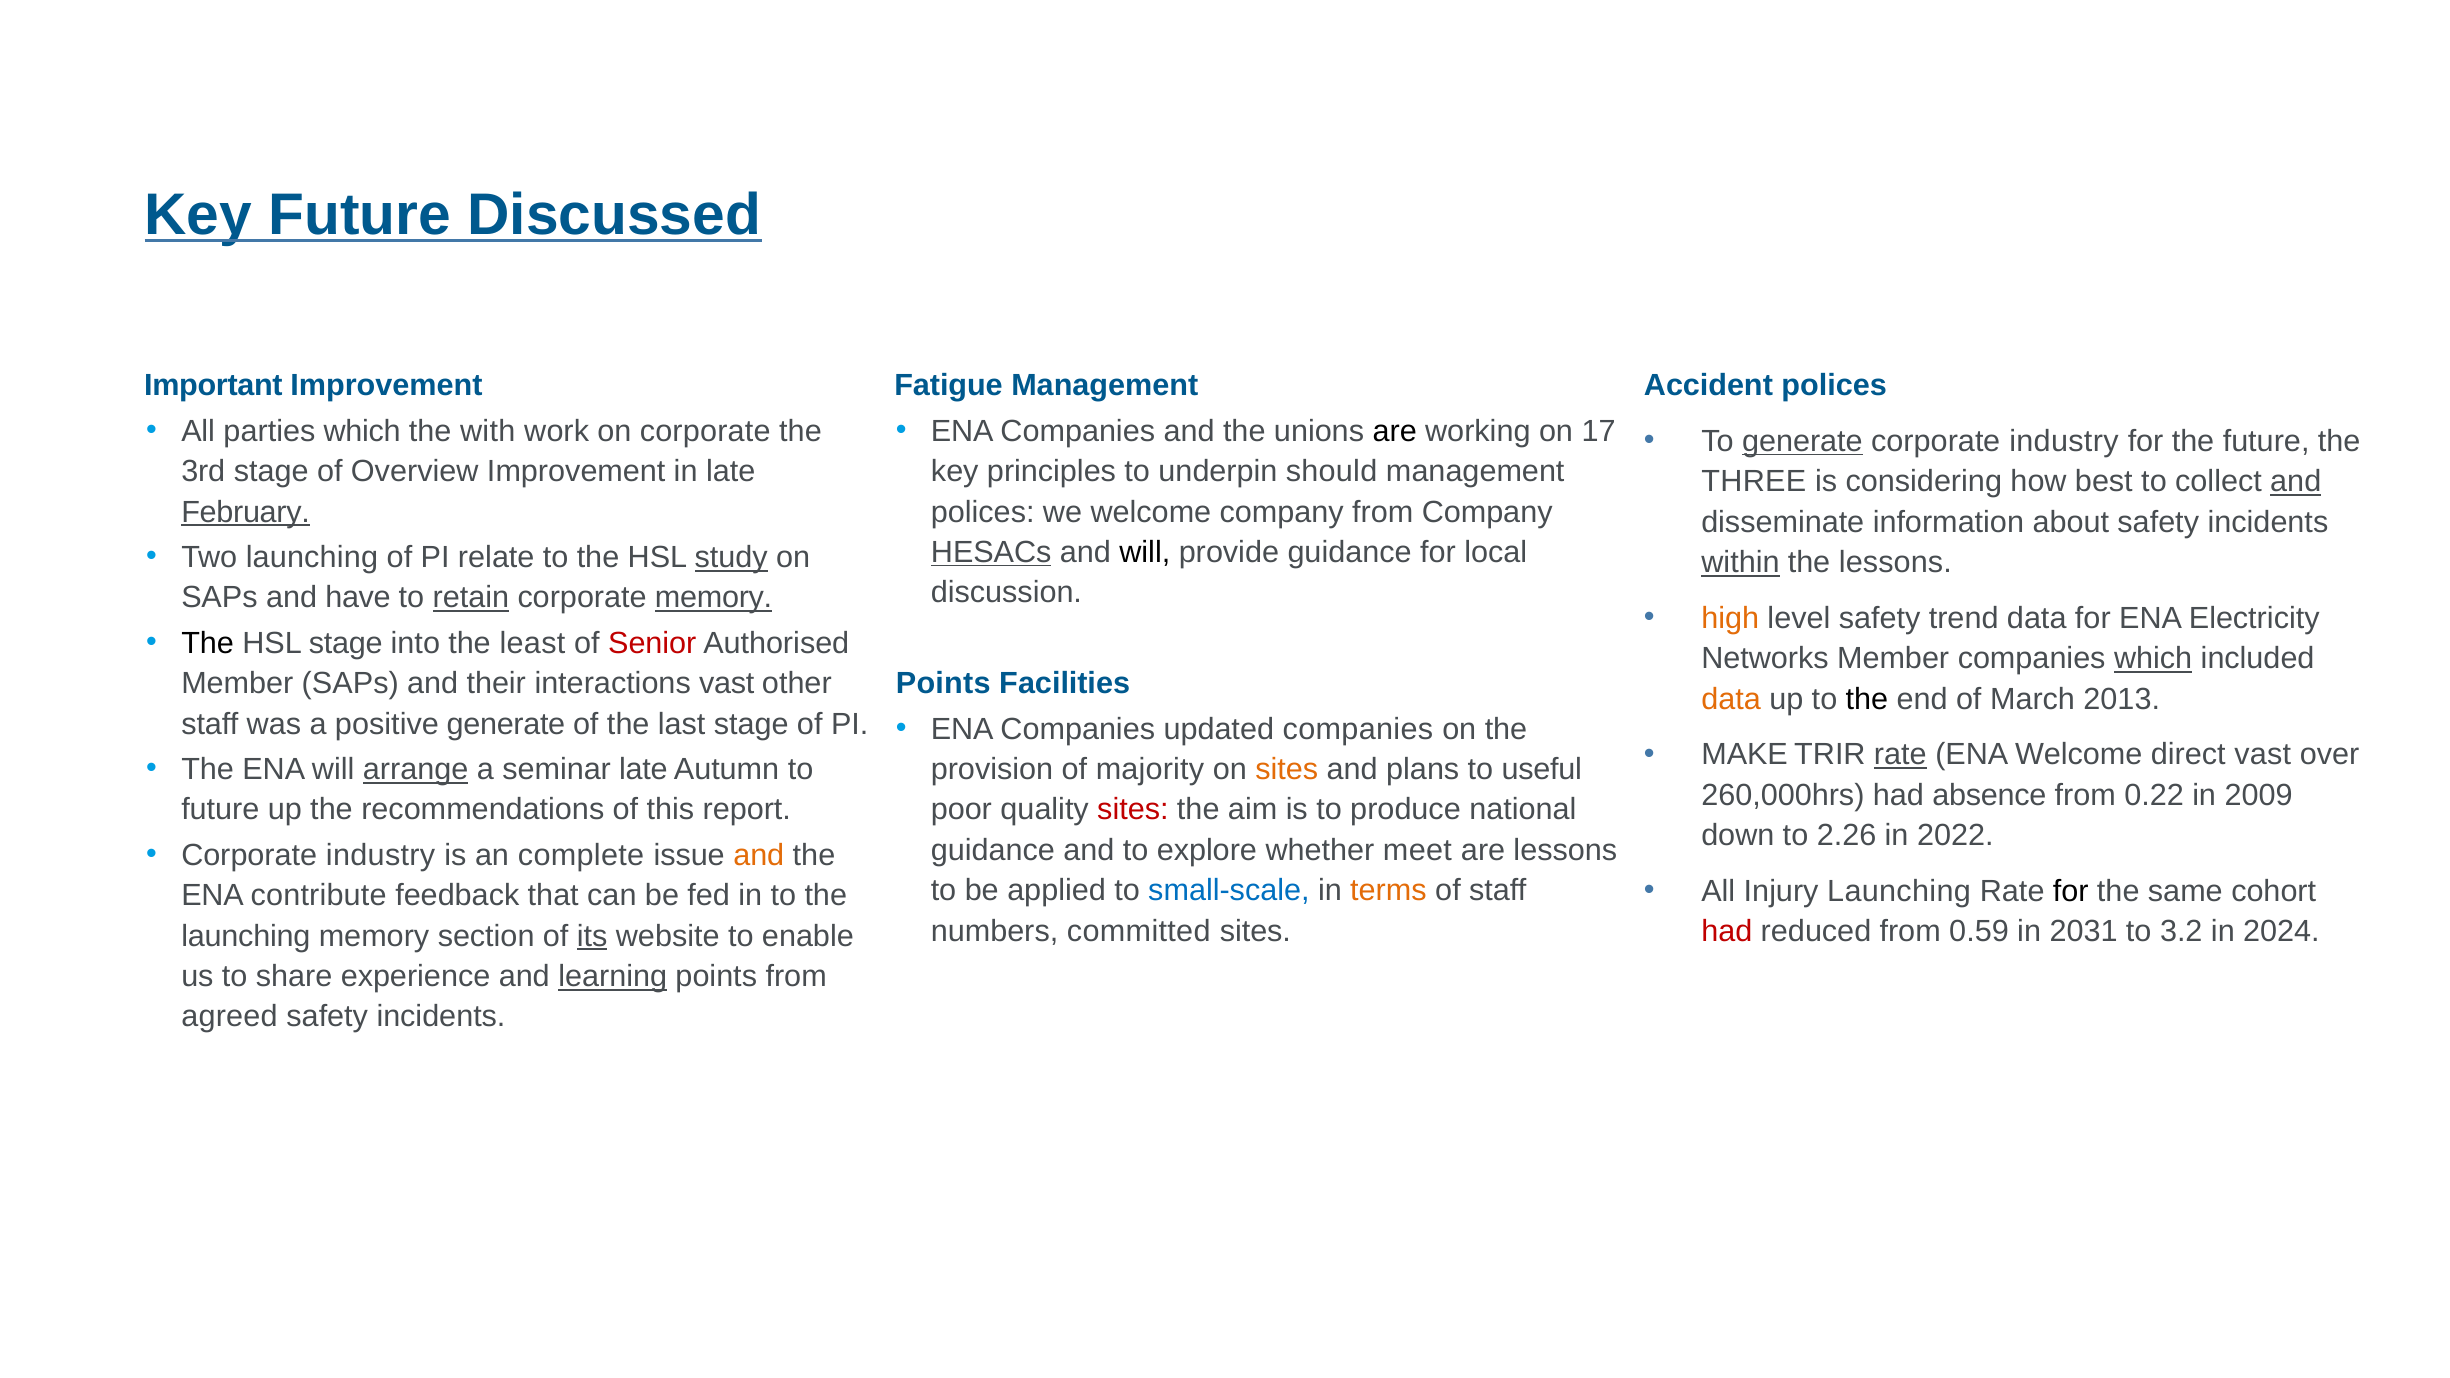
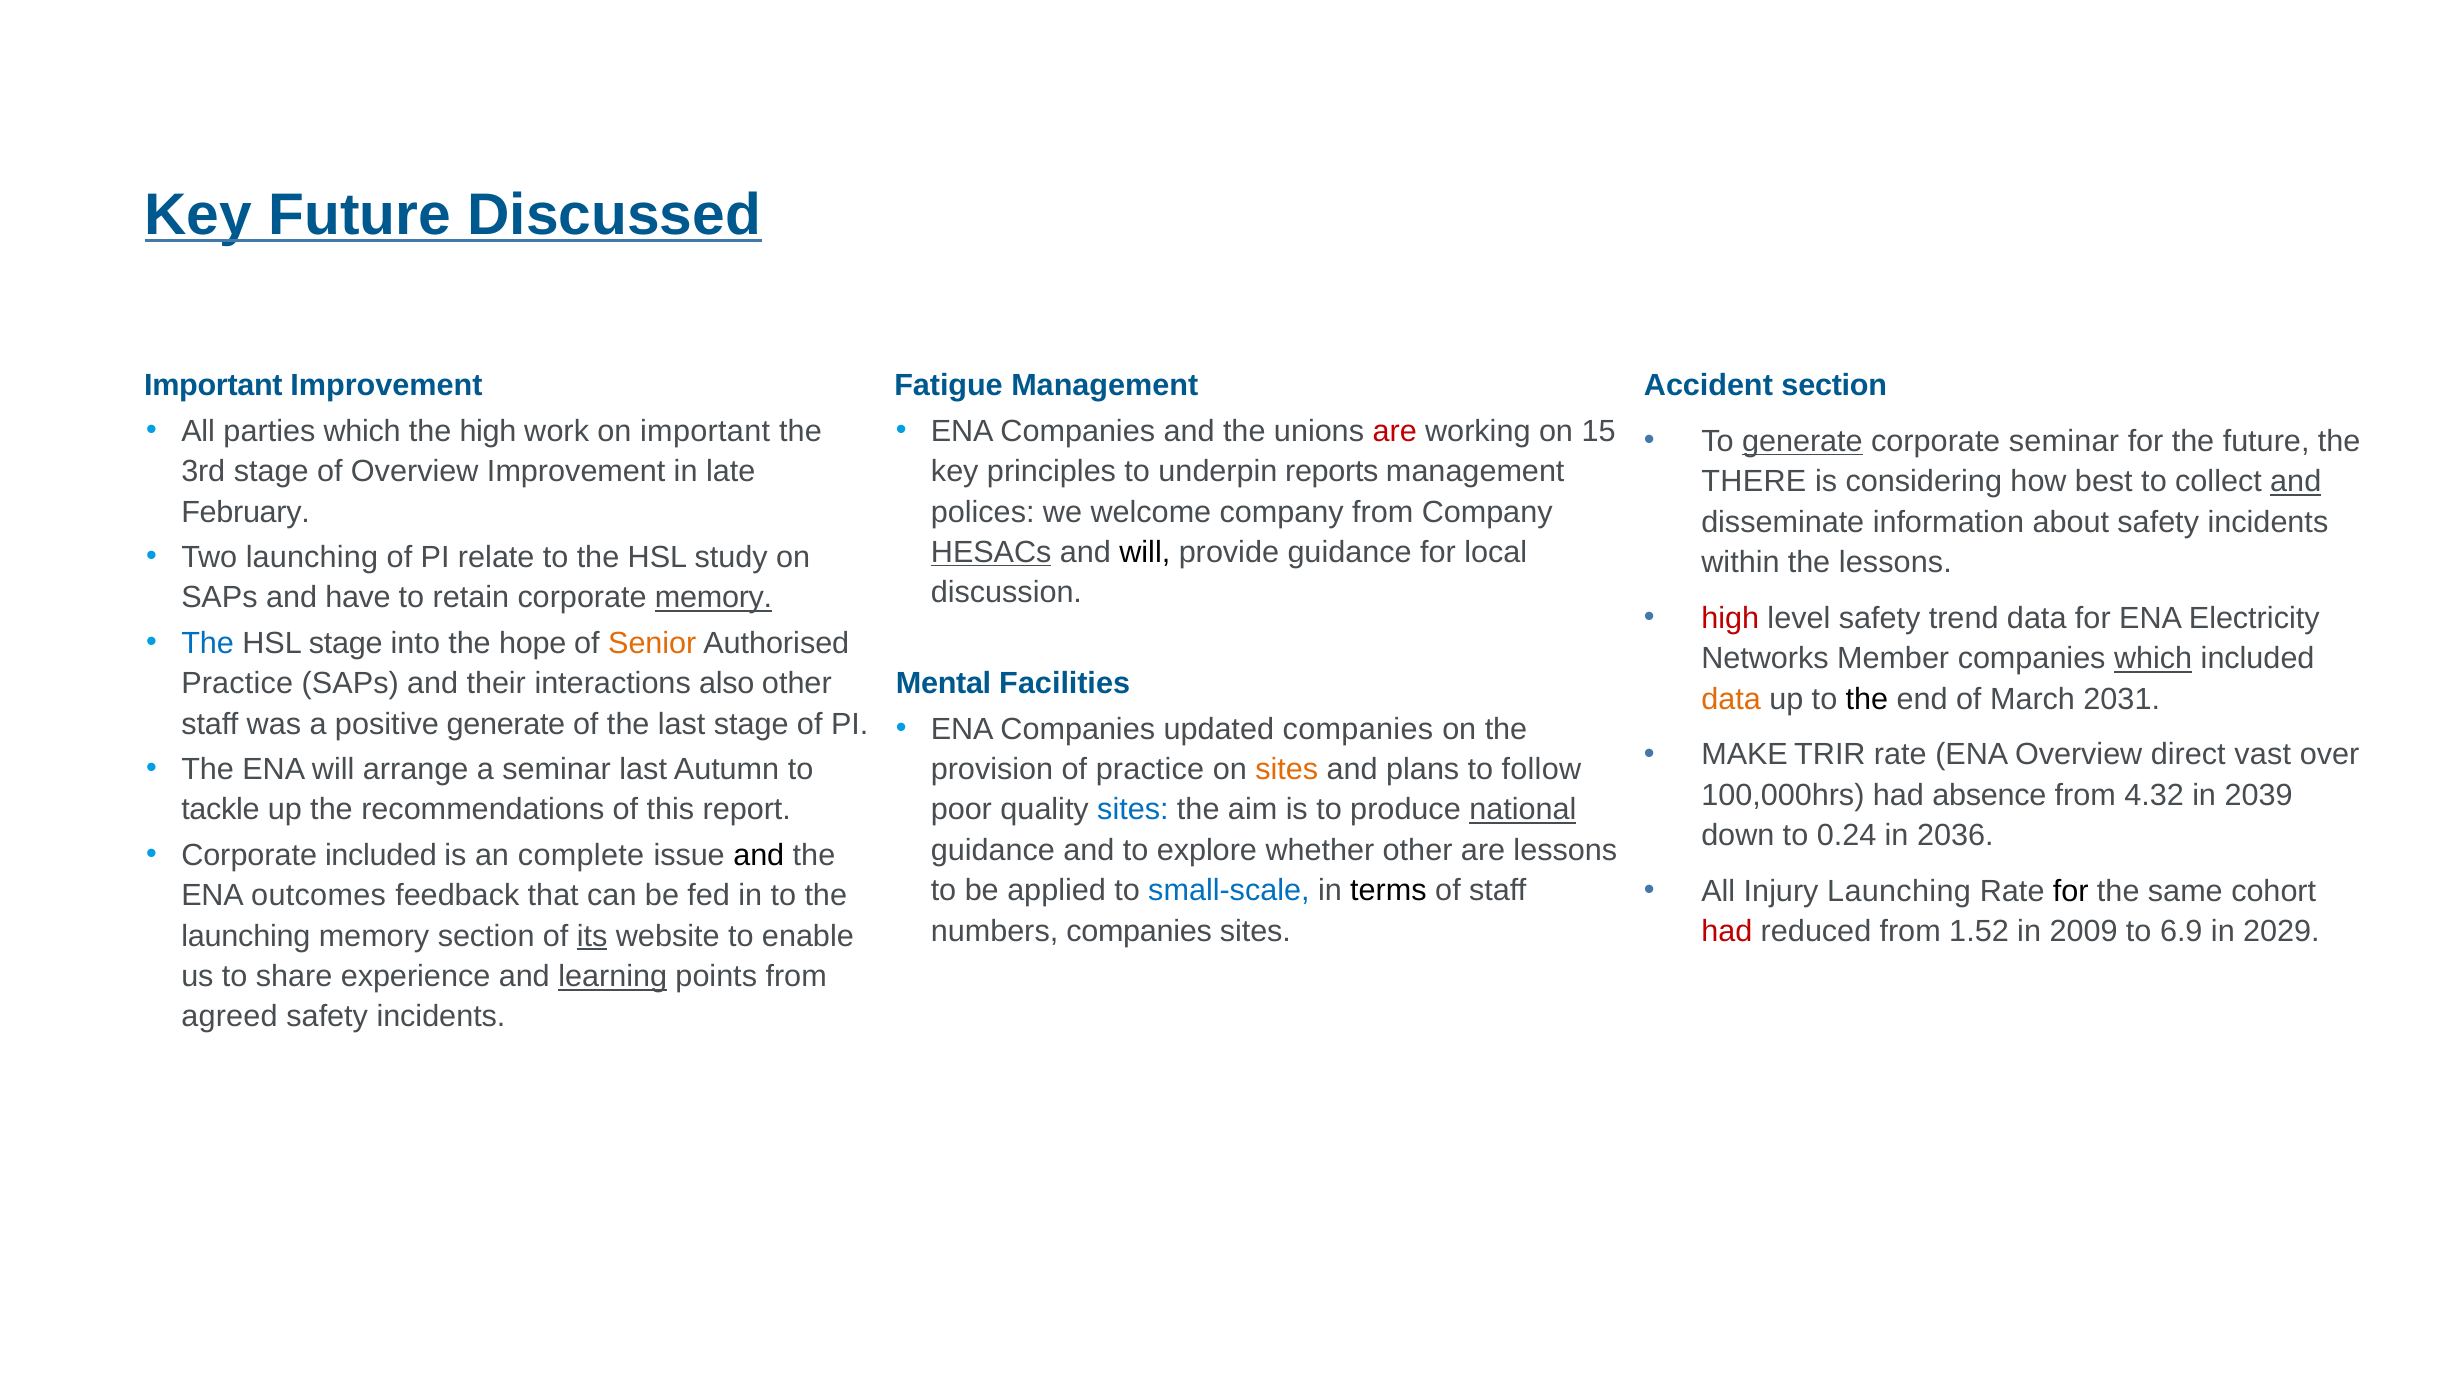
Accident polices: polices -> section (1834, 386)
the with: with -> high (488, 431)
on corporate: corporate -> important (705, 431)
are colour: black -> red (1395, 431)
17: 17 -> 15 (1599, 431)
industry: industry -> seminar (2064, 441)
should: should -> reports (1332, 472)
THREE: THREE -> THERE (1754, 482)
February underline: present -> none (246, 512)
study underline: present -> none (731, 557)
within underline: present -> none (1740, 563)
retain underline: present -> none (471, 598)
high colour: orange -> red (1730, 618)
The colour: black -> blue (208, 643)
least: least -> hope (533, 643)
Senior colour: red -> orange (652, 643)
Member: Member -> Practice (237, 684)
interactions vast: vast -> also (727, 684)
Points: Points -> Mental (944, 684)
2013: 2013 -> 2031 (2122, 699)
rate underline: present -> none (1900, 755)
ENA Welcome: Welcome -> Overview (2079, 755)
arrange underline: present -> none (416, 770)
seminar late: late -> last (643, 770)
of majority: majority -> practice (1150, 770)
useful: useful -> follow (1541, 770)
260,000hrs: 260,000hrs -> 100,000hrs (1783, 795)
0.22: 0.22 -> 4.32 (2154, 795)
2009: 2009 -> 2039 (2259, 795)
future: future -> tackle (220, 810)
sites colour: red -> blue (1133, 810)
national underline: none -> present (1523, 810)
2.26: 2.26 -> 0.24 (1847, 835)
2022: 2022 -> 2036 (1955, 835)
whether meet: meet -> other (1418, 850)
industry: industry -> included (381, 855)
and colour: orange -> black (759, 855)
terms colour: orange -> black (1388, 891)
contribute: contribute -> outcomes (319, 896)
numbers committed: committed -> companies (1139, 931)
0.59: 0.59 -> 1.52 (1979, 932)
2031: 2031 -> 2009 (2084, 932)
3.2: 3.2 -> 6.9 (2181, 932)
2024: 2024 -> 2029 (2281, 932)
